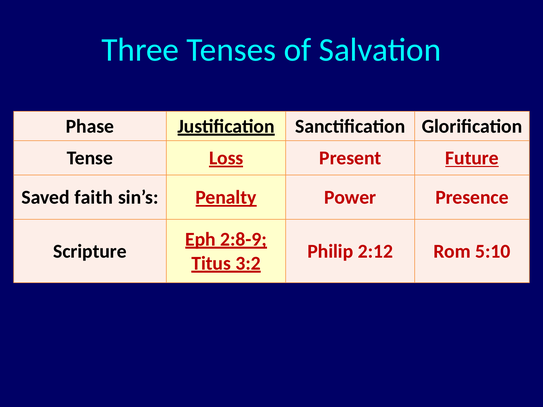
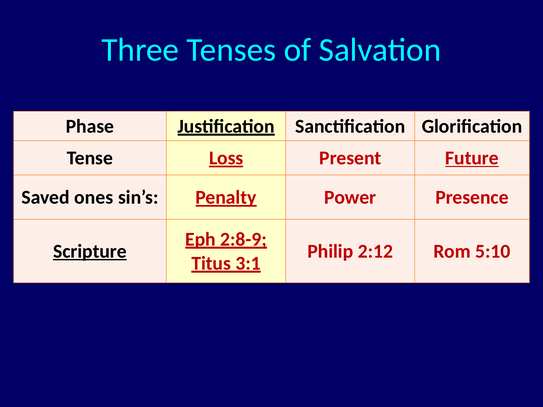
faith: faith -> ones (94, 198)
Scripture underline: none -> present (90, 251)
3:2: 3:2 -> 3:1 (248, 263)
